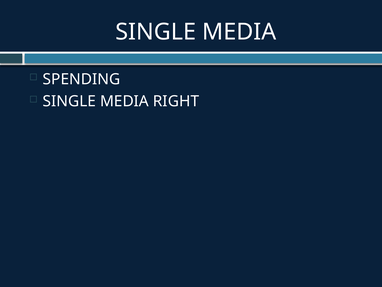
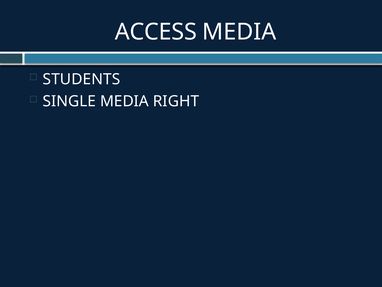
SINGLE: SINGLE -> ACCESS (156, 32)
SPENDING: SPENDING -> STUDENTS (82, 79)
